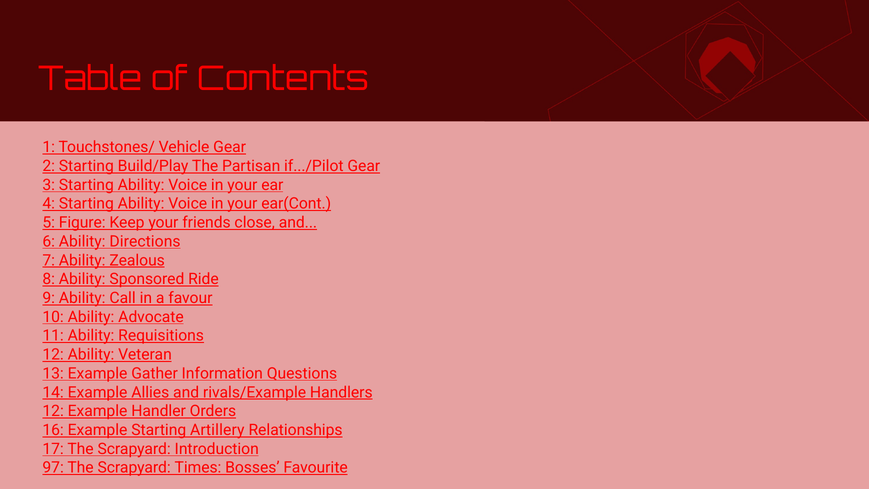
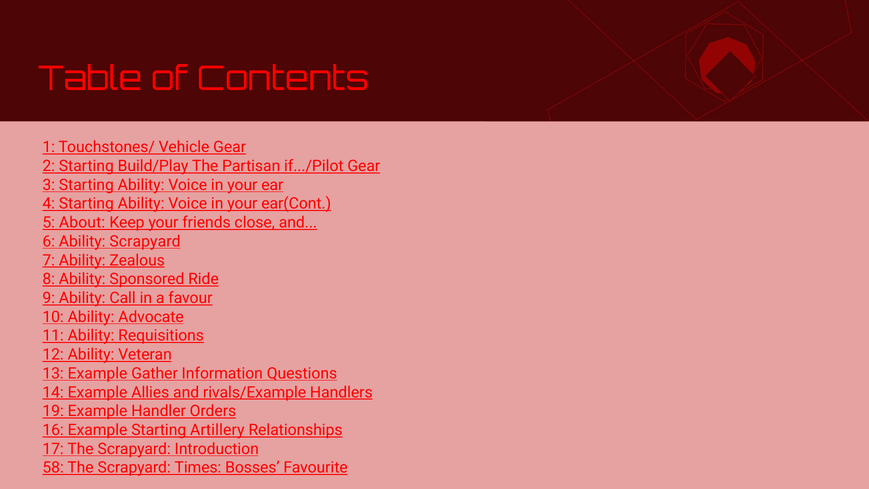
Figure: Figure -> About (82, 223)
Ability Directions: Directions -> Scrapyard (145, 241)
12: 12 -> 19 (53, 411)
97: 97 -> 58 (53, 468)
